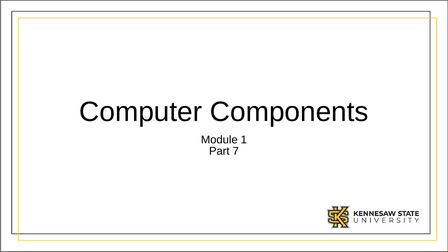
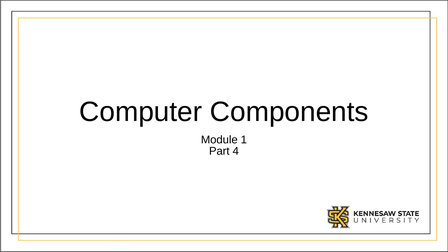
7: 7 -> 4 (236, 151)
